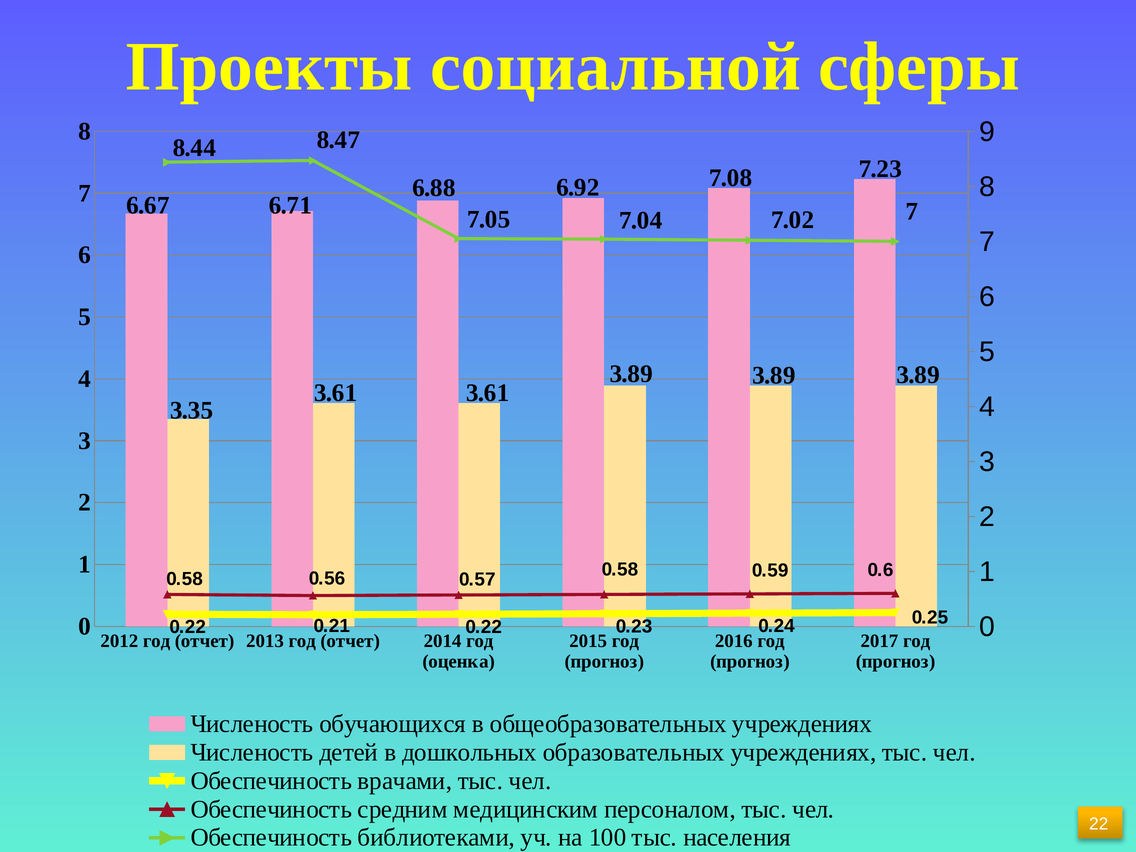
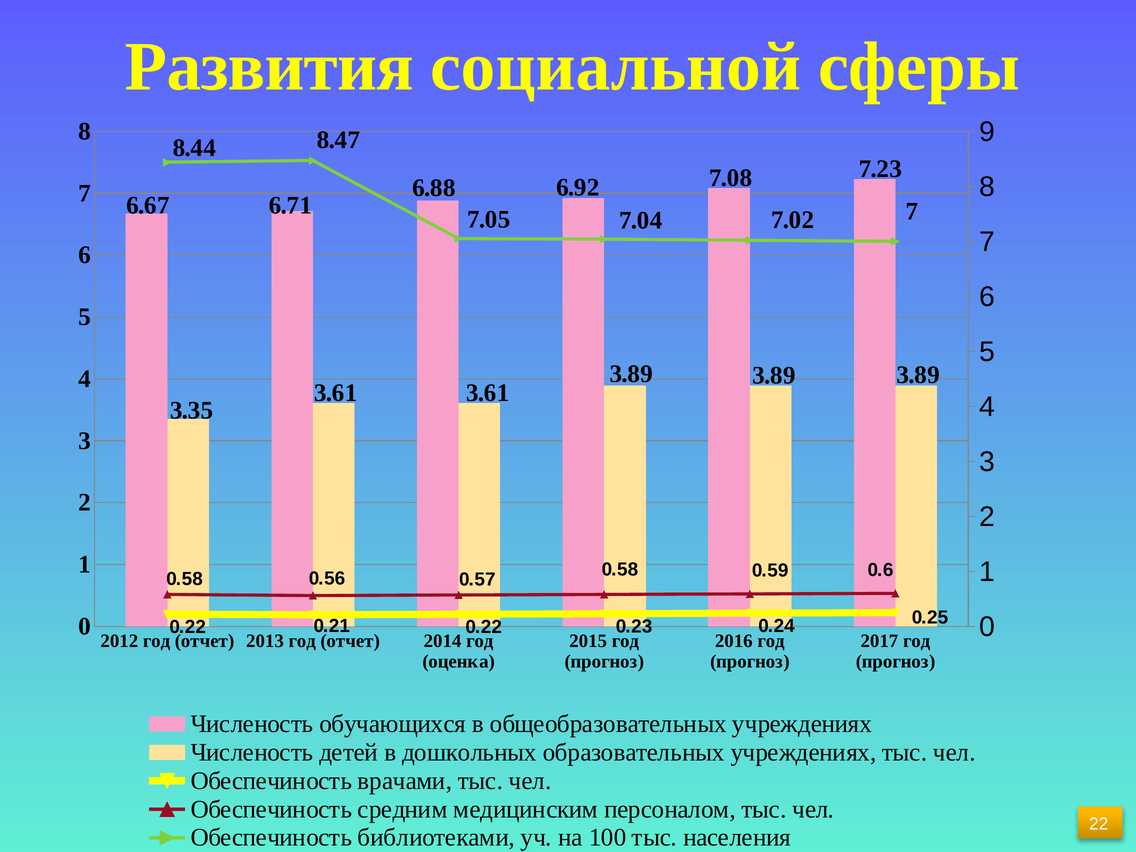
Проекты: Проекты -> Развития (269, 67)
